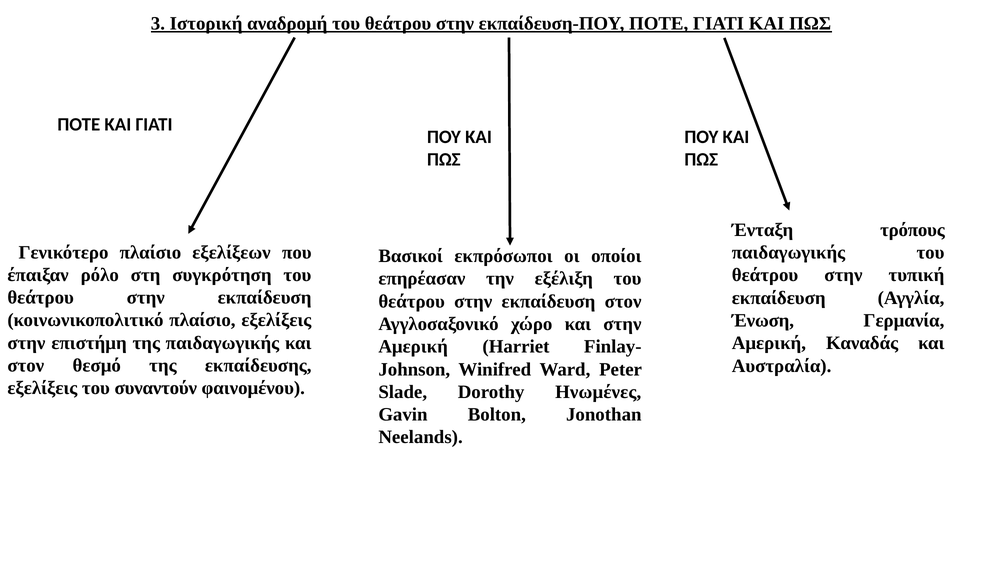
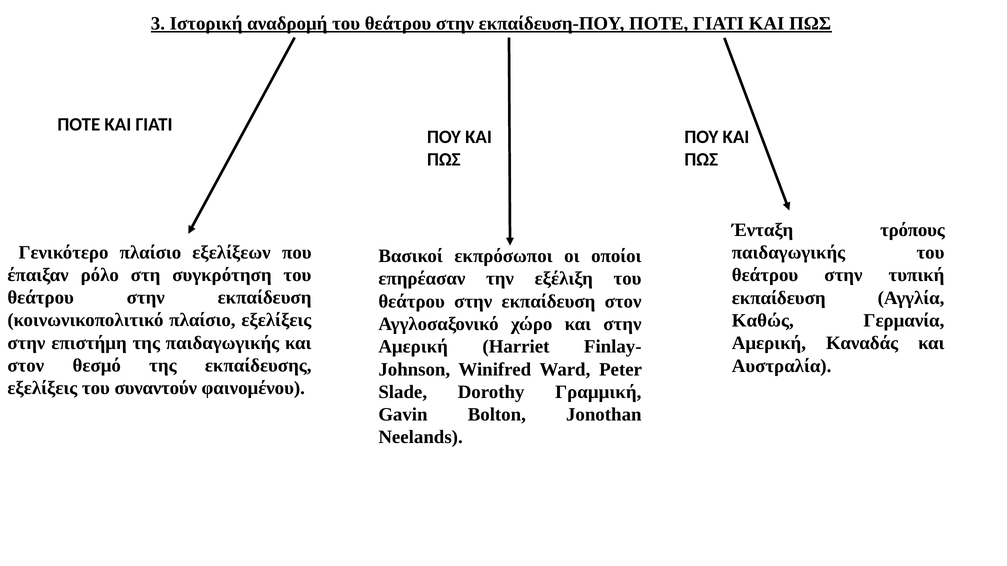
Ένωση: Ένωση -> Καθώς (763, 321)
Ηνωμένες: Ηνωμένες -> Γραμμική (598, 392)
